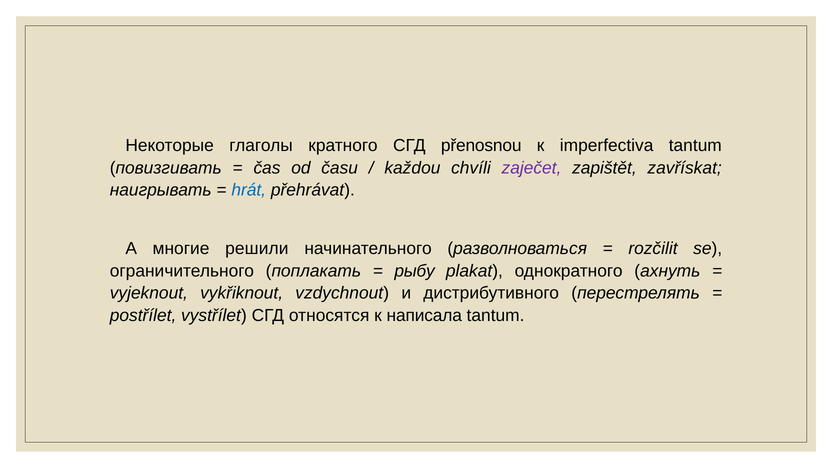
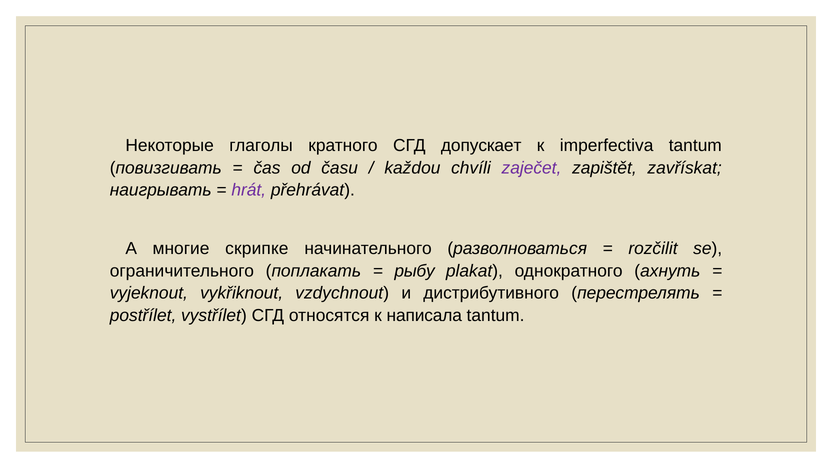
přenosnou: přenosnou -> допускает (481, 146)
hrát colour: blue -> purple (249, 190)
решили: решили -> скрипке (257, 249)
